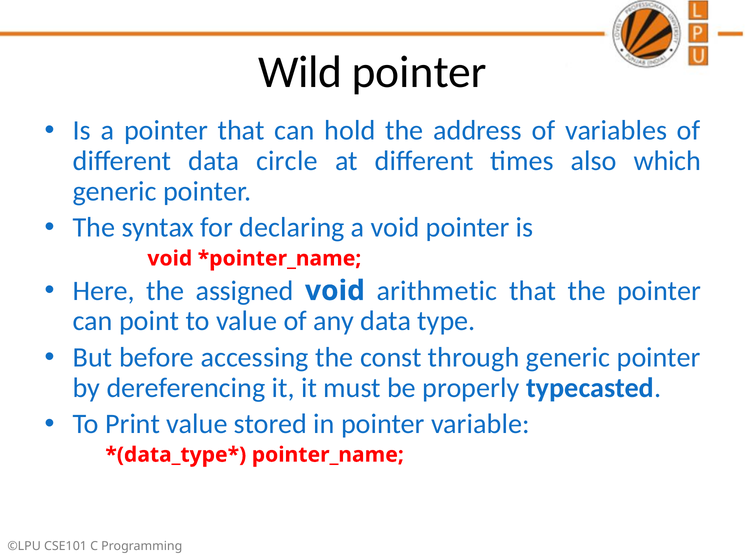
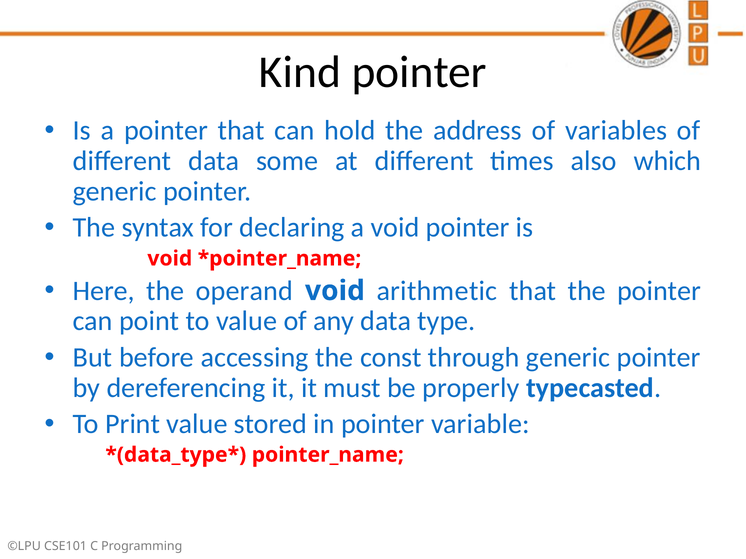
Wild: Wild -> Kind (300, 72)
circle: circle -> some (287, 161)
assigned: assigned -> operand (244, 291)
